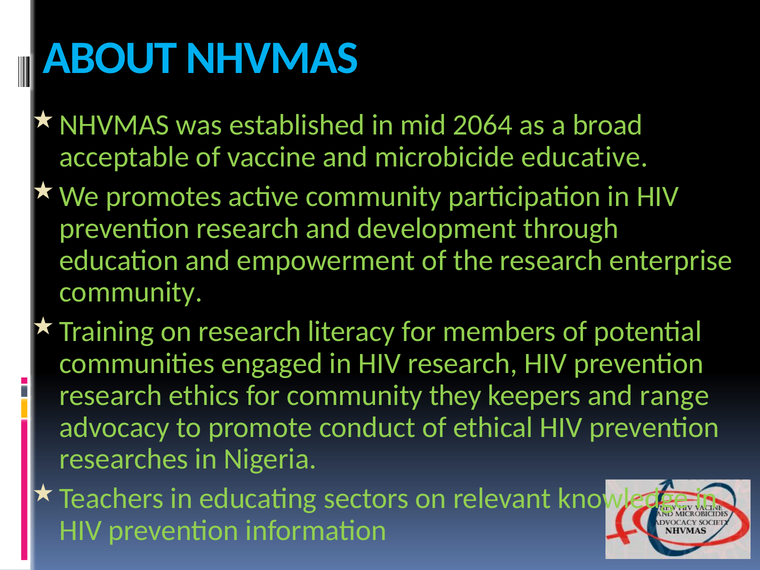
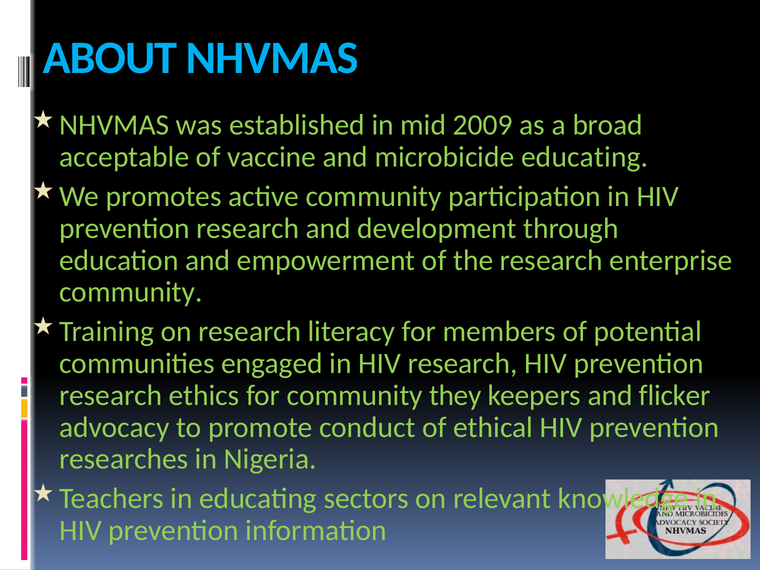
2064: 2064 -> 2009 (483, 125)
microbicide educative: educative -> educating (585, 157)
range: range -> flicker (675, 395)
